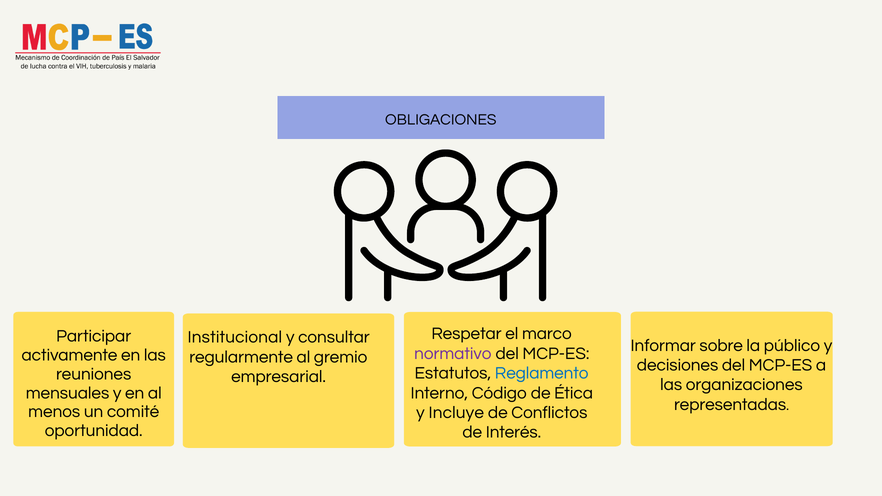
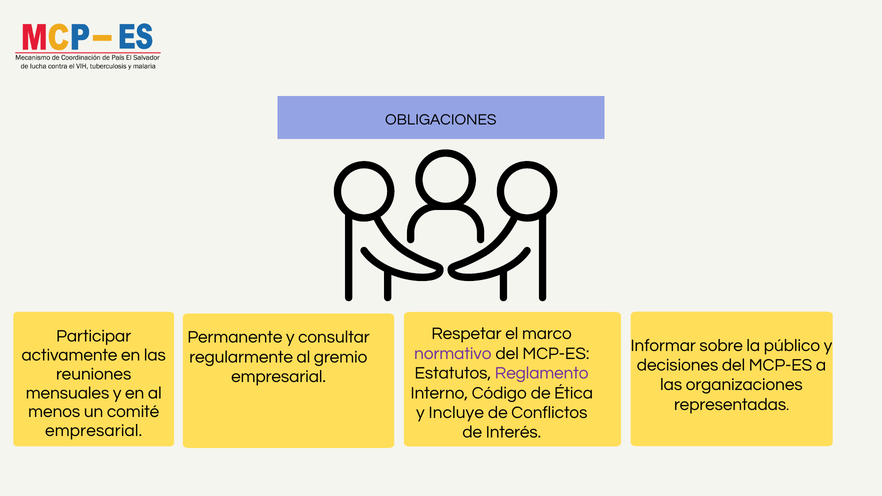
Institucional: Institucional -> Permanente (235, 337)
Reglamento colour: blue -> purple (542, 373)
oportunidad: oportunidad -> empresarial (94, 431)
